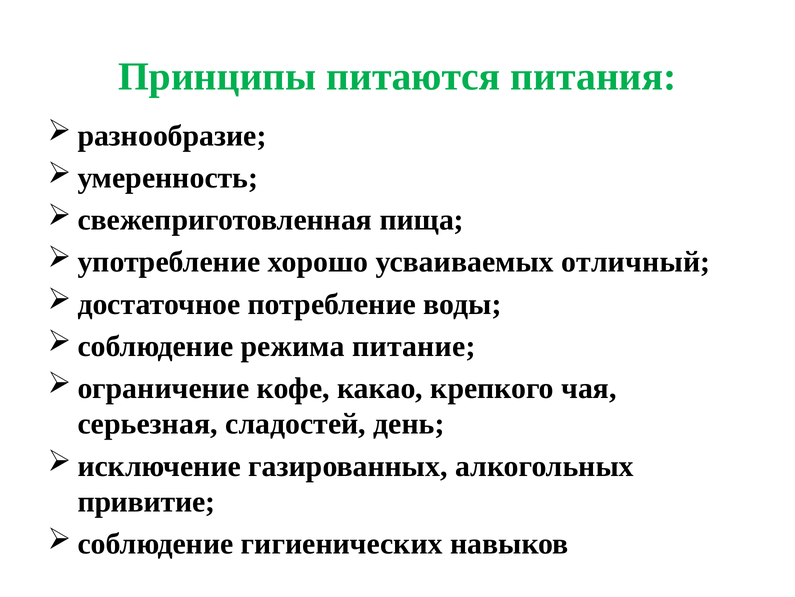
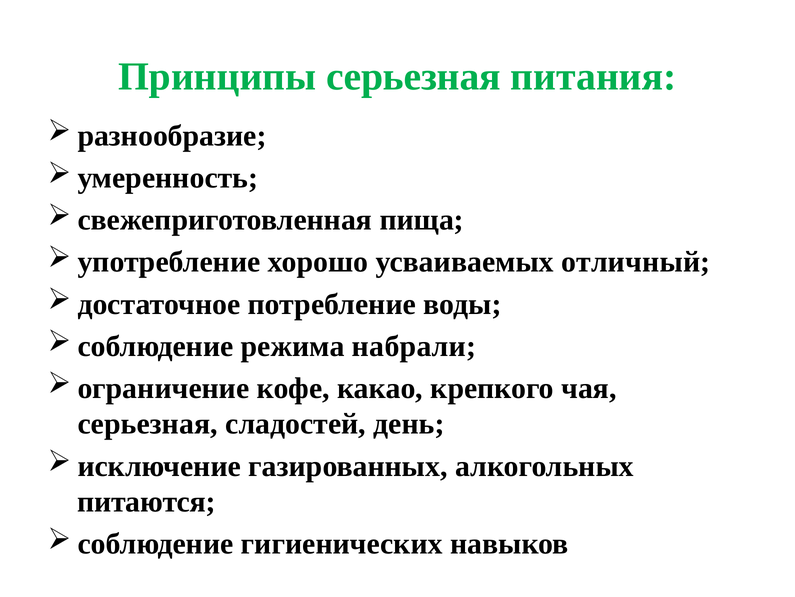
Принципы питаются: питаются -> серьезная (413, 76)
питание: питание -> набрали (414, 346)
привитие: привитие -> питаются (147, 501)
